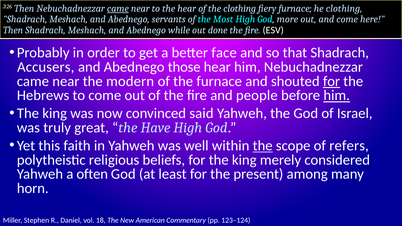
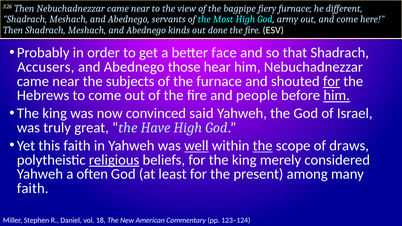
came underline: present -> none (118, 8)
the hear: hear -> view (187, 8)
the clothing: clothing -> bagpipe (240, 8)
he clothing: clothing -> different (344, 8)
more: more -> army (288, 19)
while: while -> kinds (179, 30)
modern: modern -> subjects (130, 81)
well underline: none -> present (196, 146)
refers: refers -> draws (349, 146)
religious underline: none -> present (114, 160)
horn: horn -> faith (33, 188)
